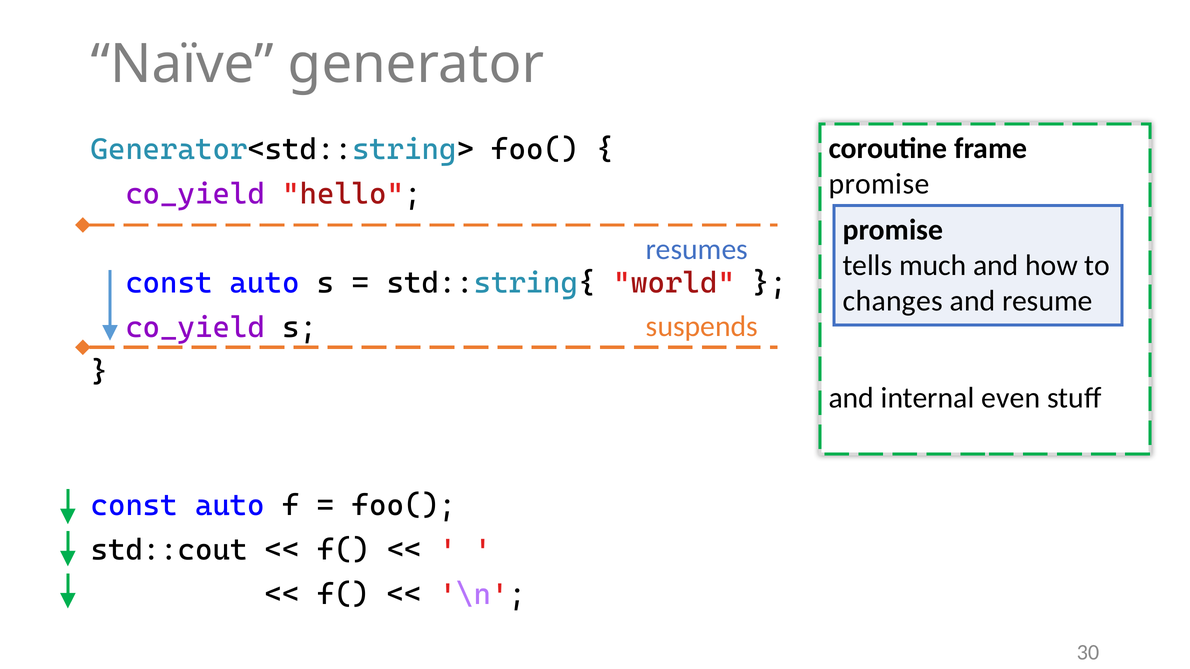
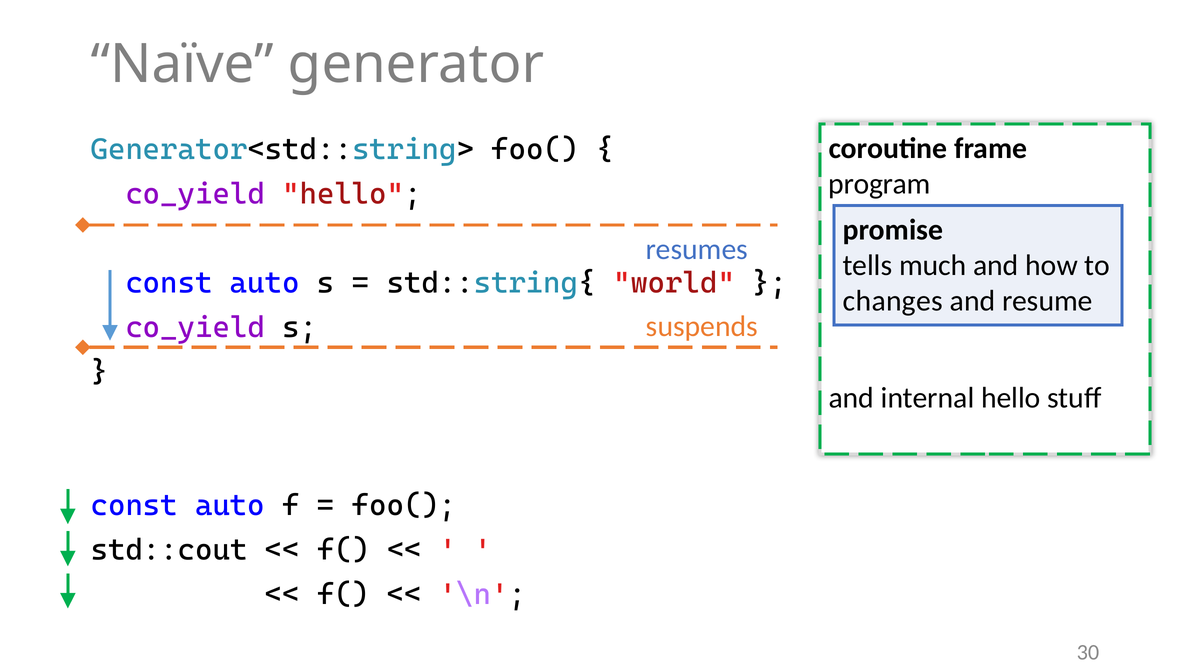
promise: promise -> program (879, 184)
internal even: even -> hello (1011, 398)
